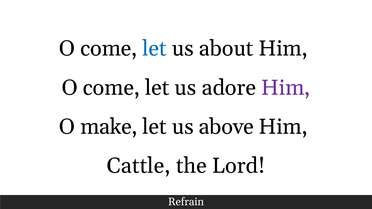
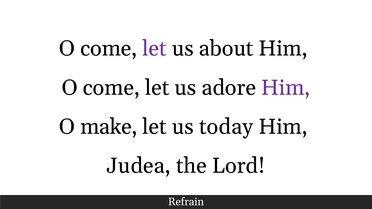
let colour: blue -> purple (155, 49)
above: above -> today (226, 127)
Cattle: Cattle -> Judea (139, 166)
